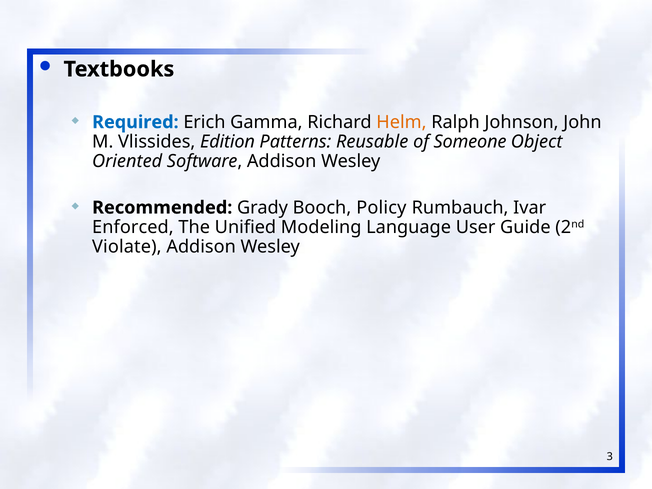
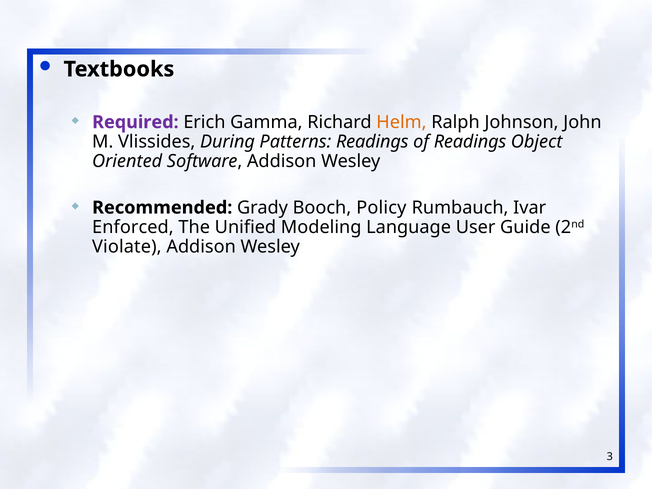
Required colour: blue -> purple (135, 122)
Edition: Edition -> During (227, 142)
Patterns Reusable: Reusable -> Readings (372, 142)
of Someone: Someone -> Readings (470, 142)
